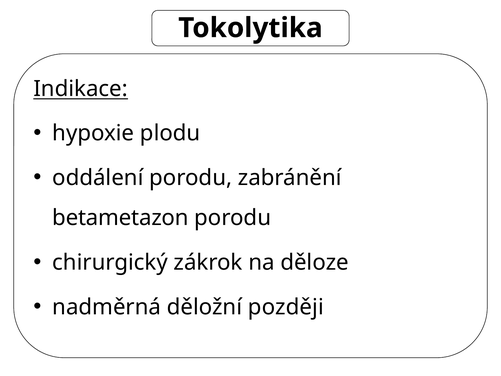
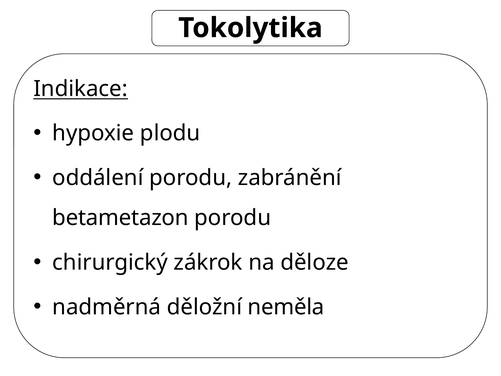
později: později -> neměla (286, 307)
